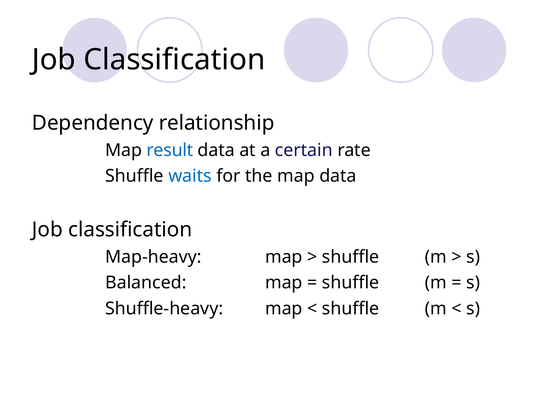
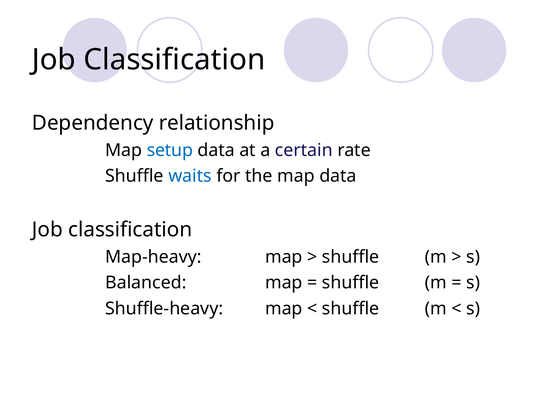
result: result -> setup (170, 150)
